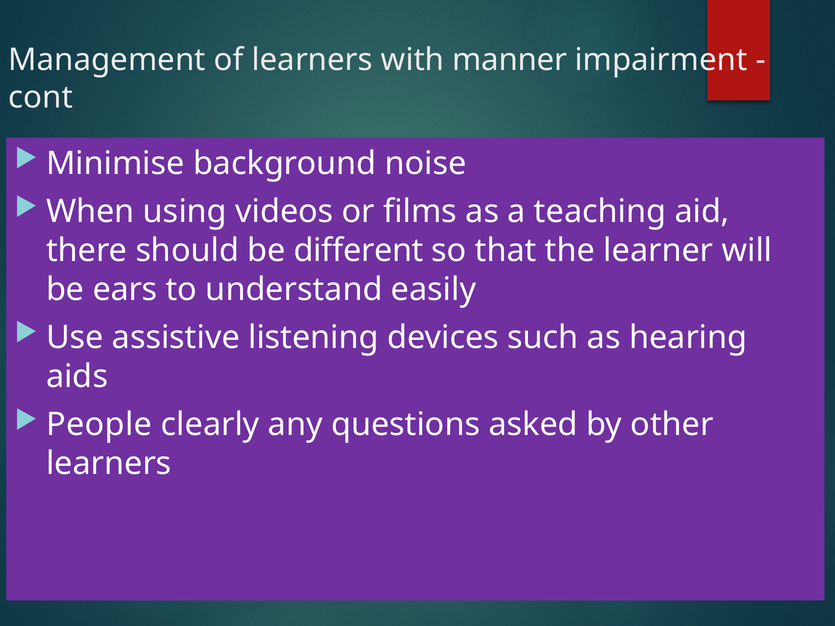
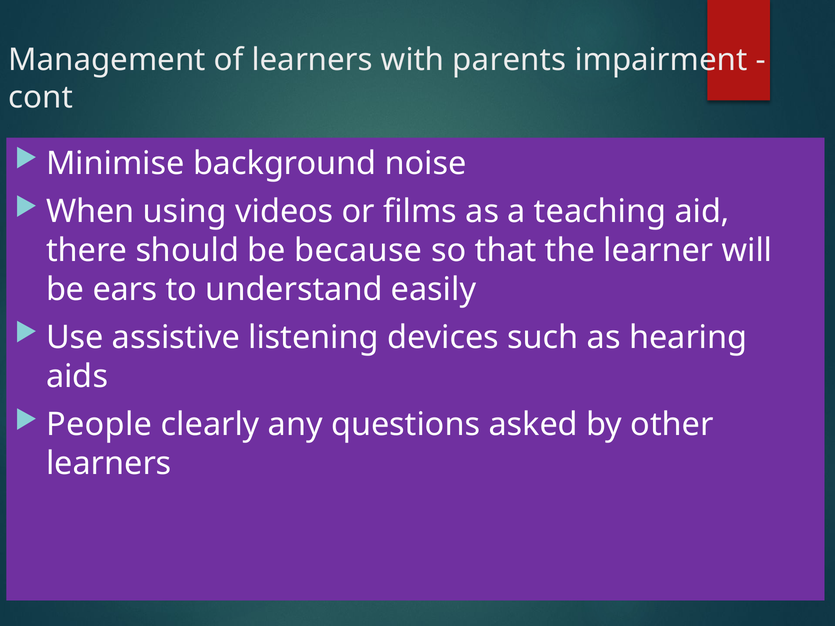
manner: manner -> parents (509, 60)
different: different -> because (358, 251)
